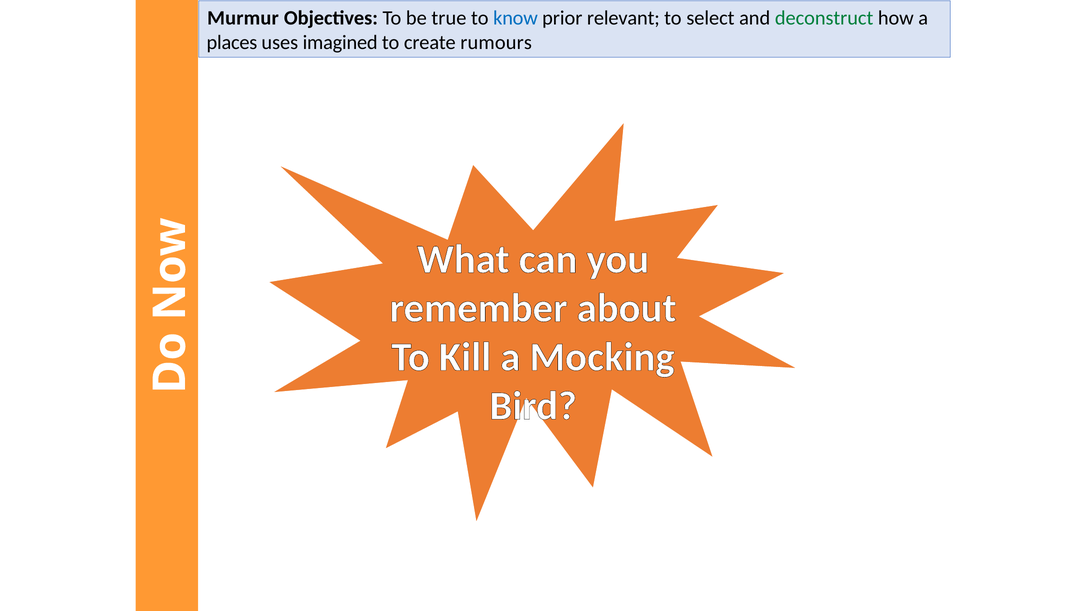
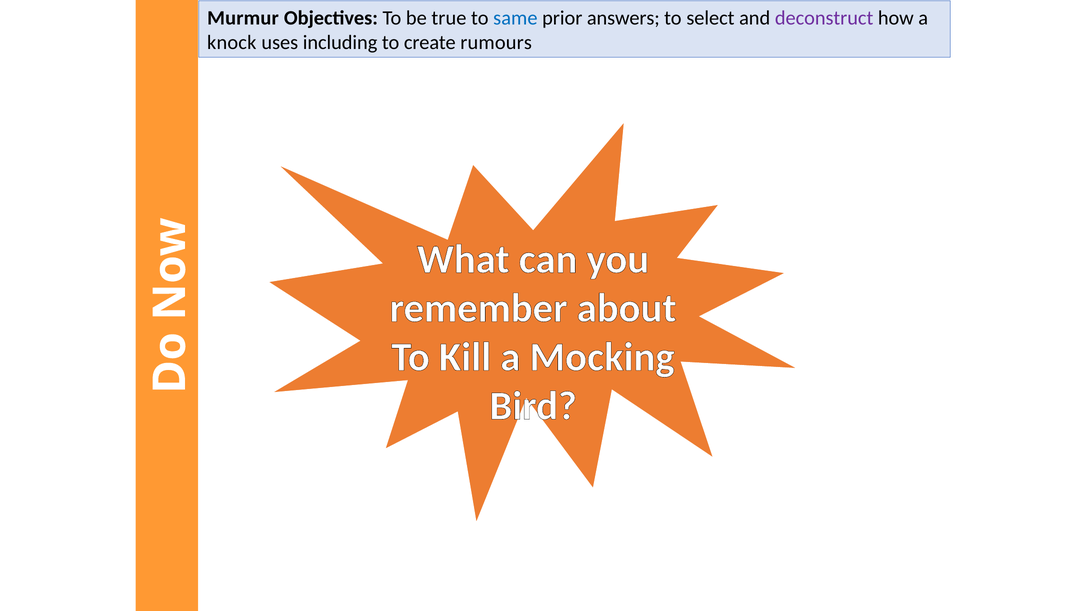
know: know -> same (515, 18)
relevant: relevant -> answers (623, 18)
deconstruct colour: green -> purple (824, 18)
places: places -> knock (232, 43)
imagined: imagined -> including (340, 43)
